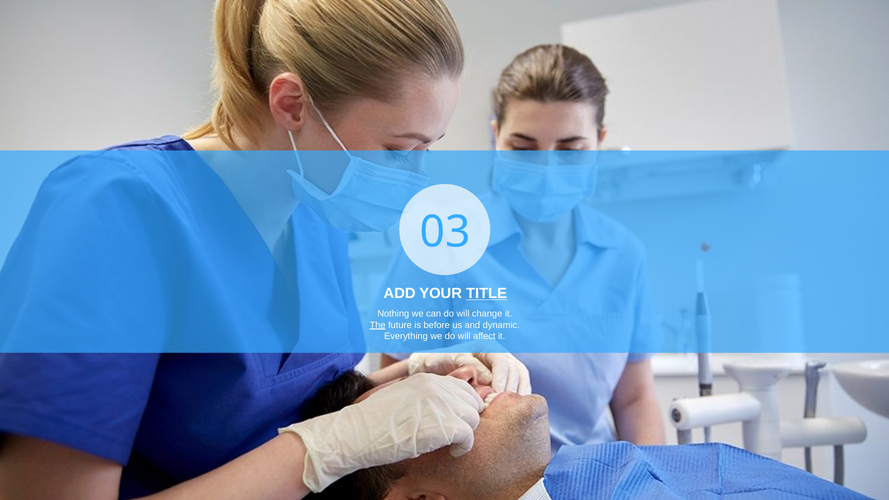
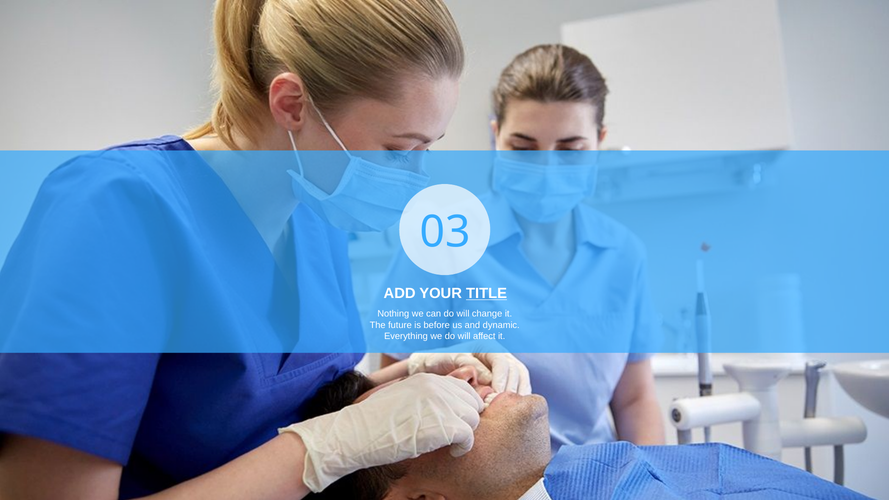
The underline: present -> none (378, 325)
